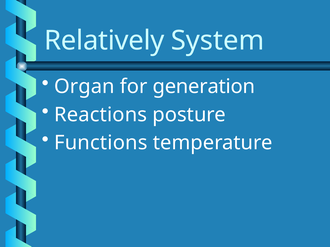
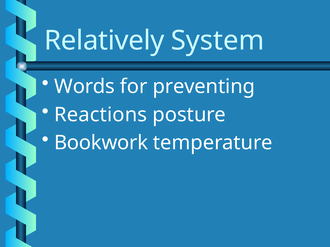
Organ: Organ -> Words (85, 87)
generation: generation -> preventing (204, 87)
Functions: Functions -> Bookwork (101, 143)
